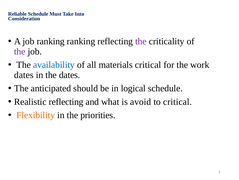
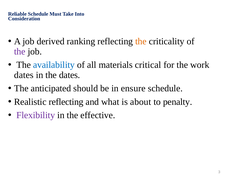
job ranking: ranking -> derived (51, 41)
the colour: purple -> orange (141, 41)
logical: logical -> ensure (133, 88)
avoid: avoid -> about (141, 101)
to critical: critical -> penalty (178, 101)
Flexibility colour: orange -> purple (36, 115)
priorities: priorities -> effective (98, 115)
